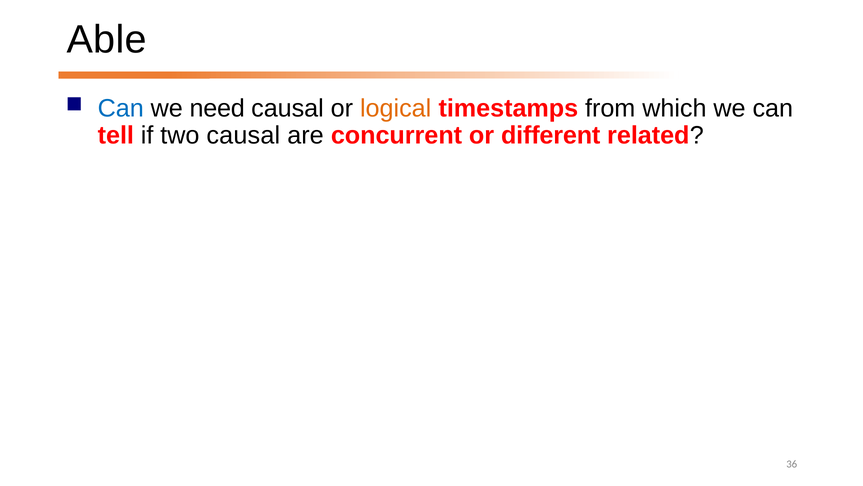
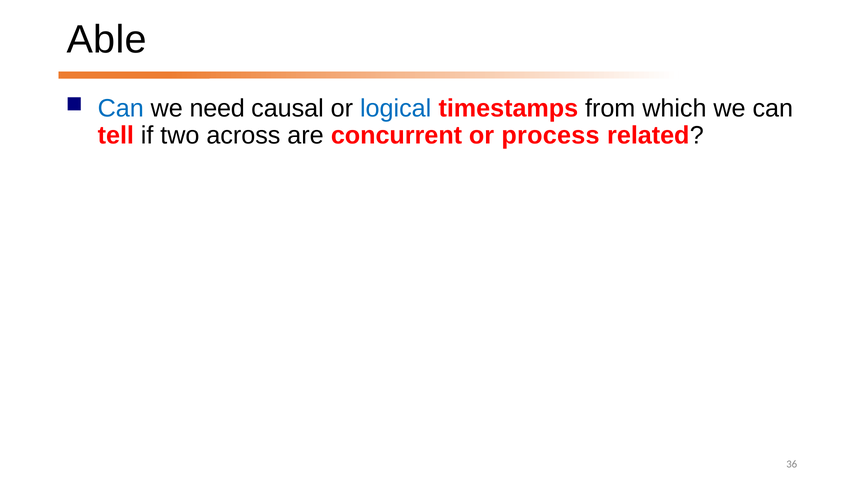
logical colour: orange -> blue (396, 108)
two causal: causal -> across (243, 135)
different: different -> process (550, 135)
